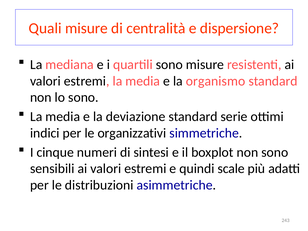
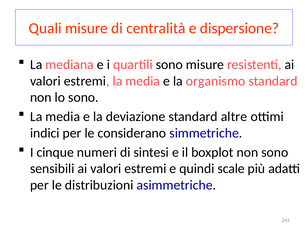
serie: serie -> altre (234, 117)
organizzativi: organizzativi -> considerano (132, 133)
